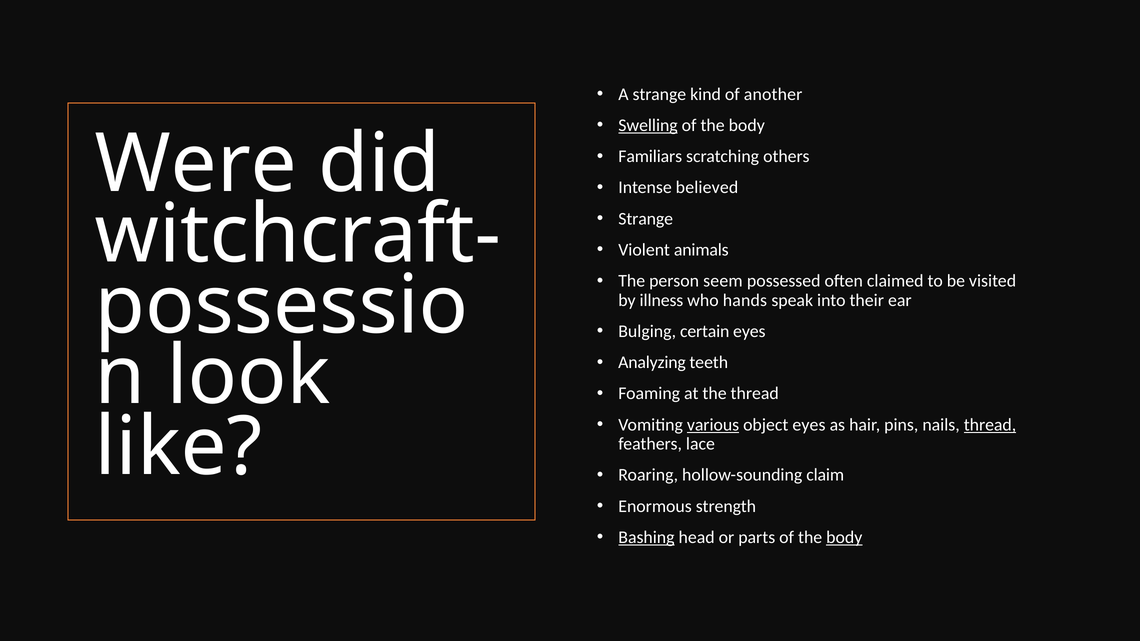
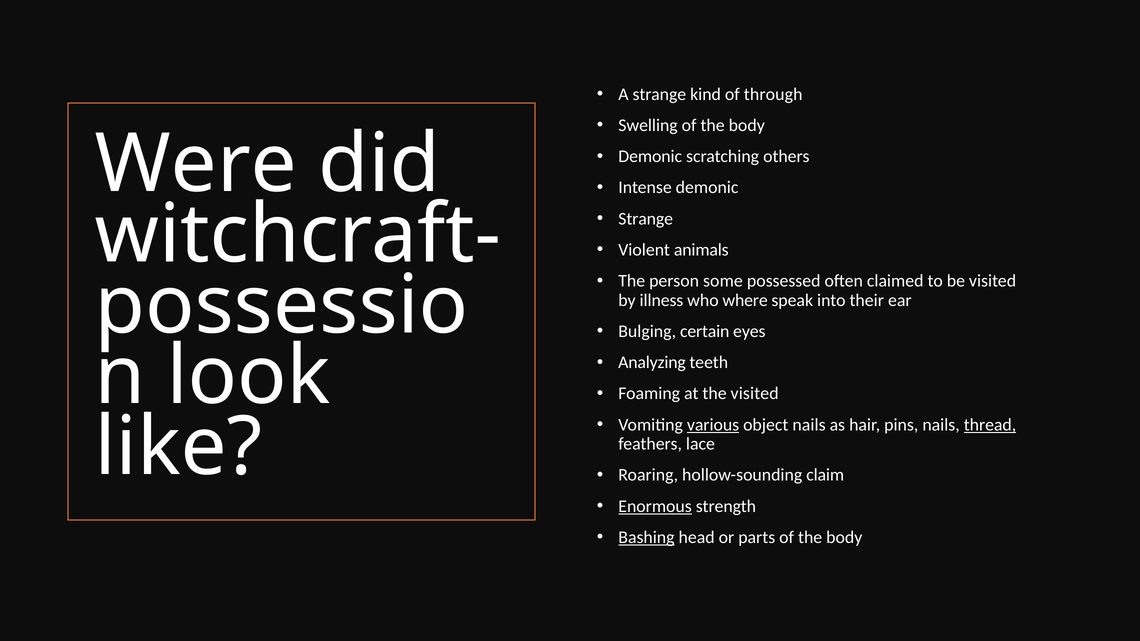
another: another -> through (773, 94)
Swelling underline: present -> none (648, 125)
Familiars: Familiars -> Demonic (650, 157)
Intense believed: believed -> demonic (707, 188)
seem: seem -> some (723, 281)
hands: hands -> where (745, 300)
the thread: thread -> visited (755, 394)
object eyes: eyes -> nails (809, 425)
Enormous underline: none -> present (655, 506)
body underline: present -> none (844, 538)
